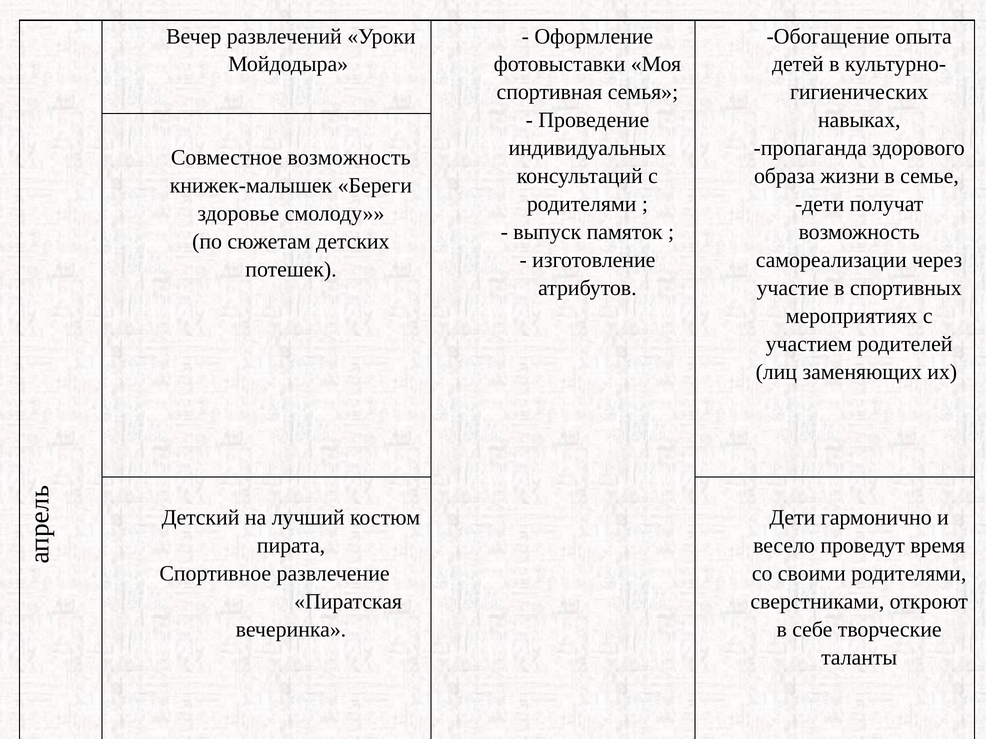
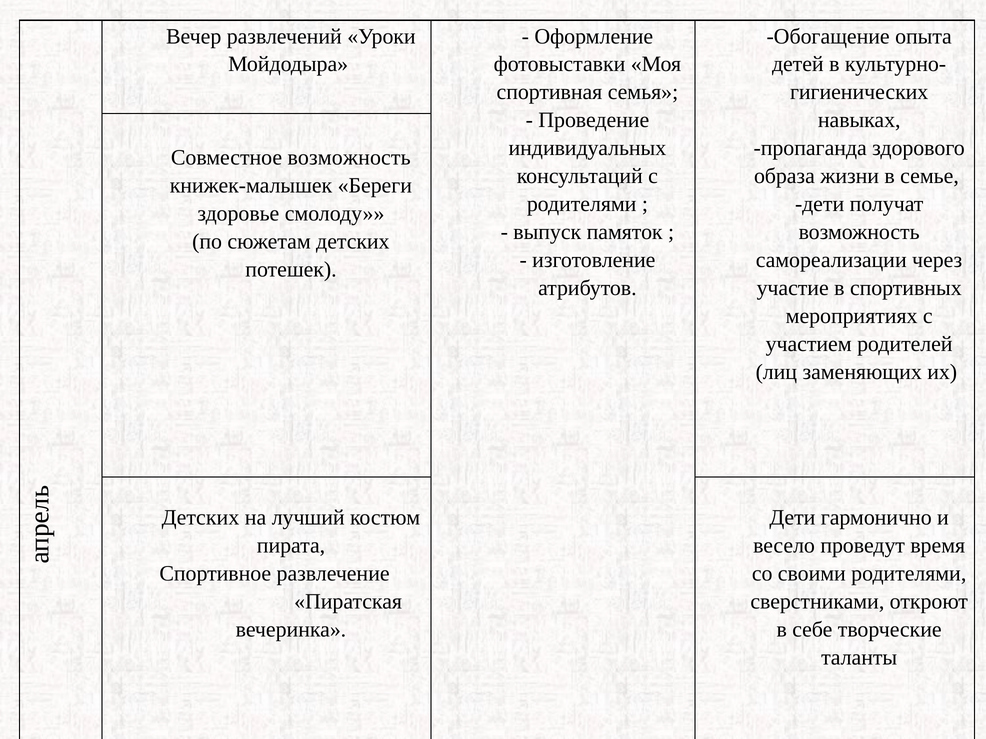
Детский: Детский -> Детских (201, 518)
